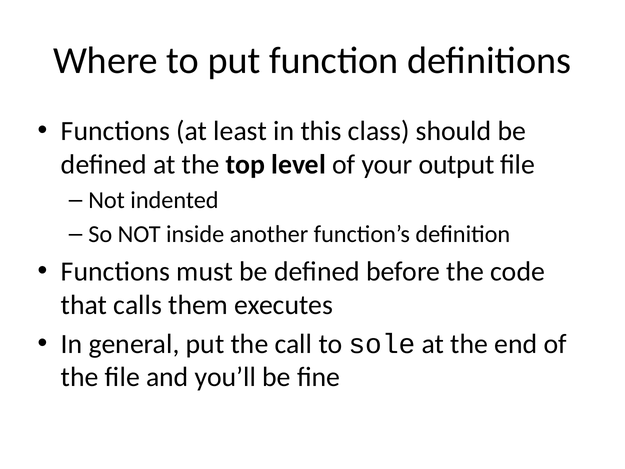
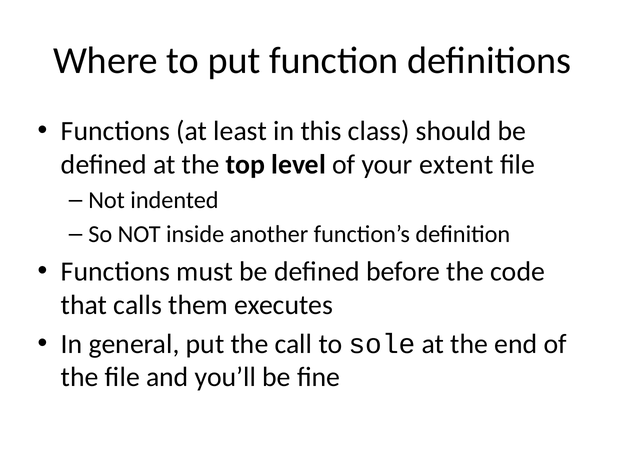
output: output -> extent (456, 165)
